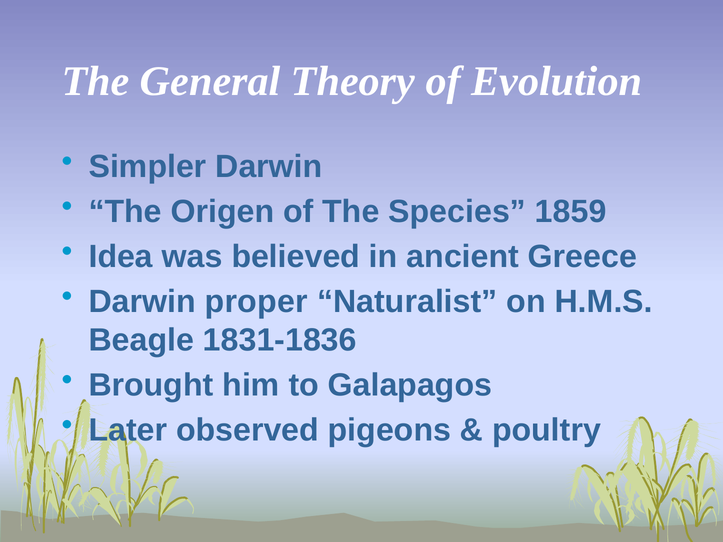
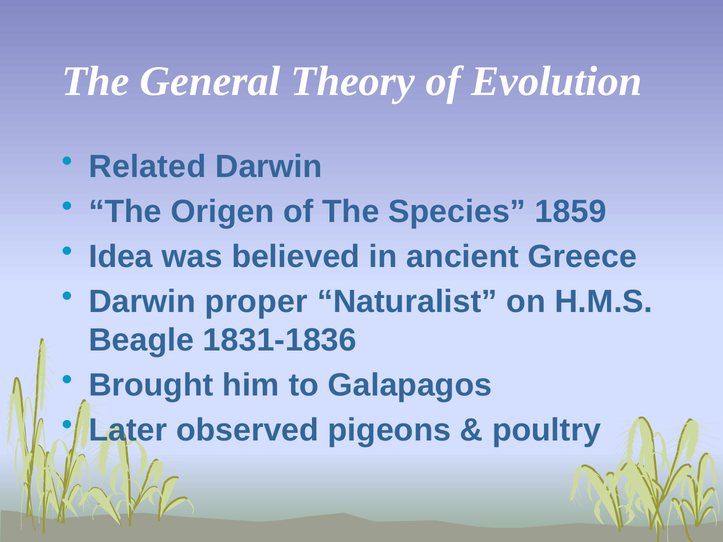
Simpler: Simpler -> Related (147, 167)
